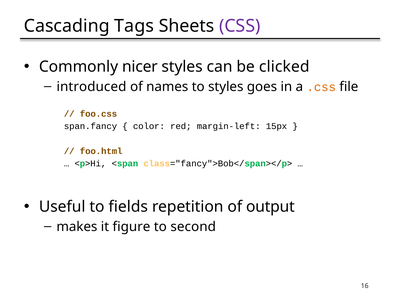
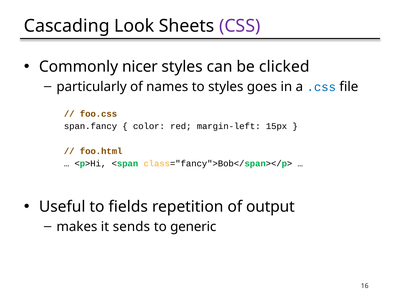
Tags: Tags -> Look (134, 26)
introduced: introduced -> particularly (92, 87)
.css colour: orange -> blue (321, 87)
figure: figure -> sends (131, 227)
second: second -> generic (193, 227)
